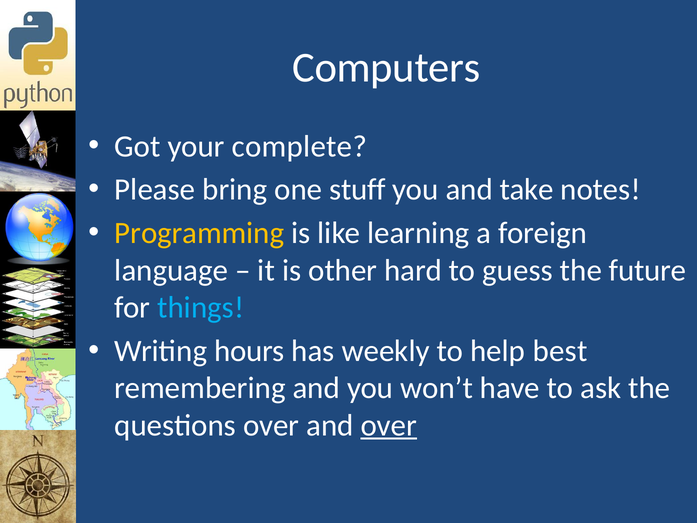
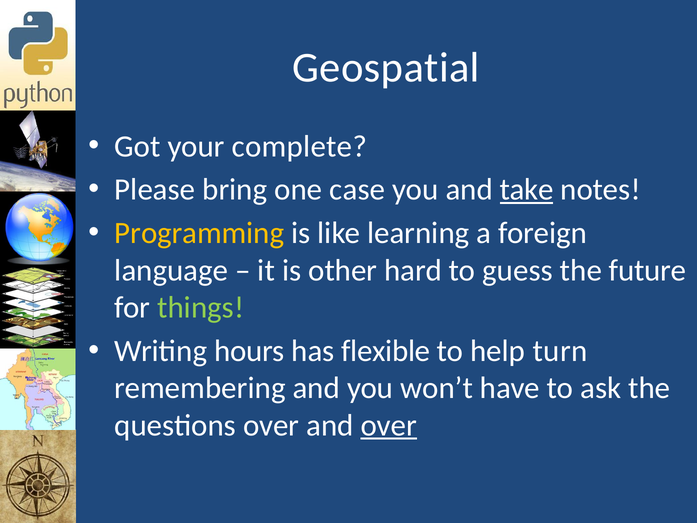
Computers: Computers -> Geospatial (386, 67)
stuff: stuff -> case (357, 190)
take underline: none -> present (527, 190)
things colour: light blue -> light green (201, 307)
weekly: weekly -> flexible (386, 351)
best: best -> turn (560, 351)
